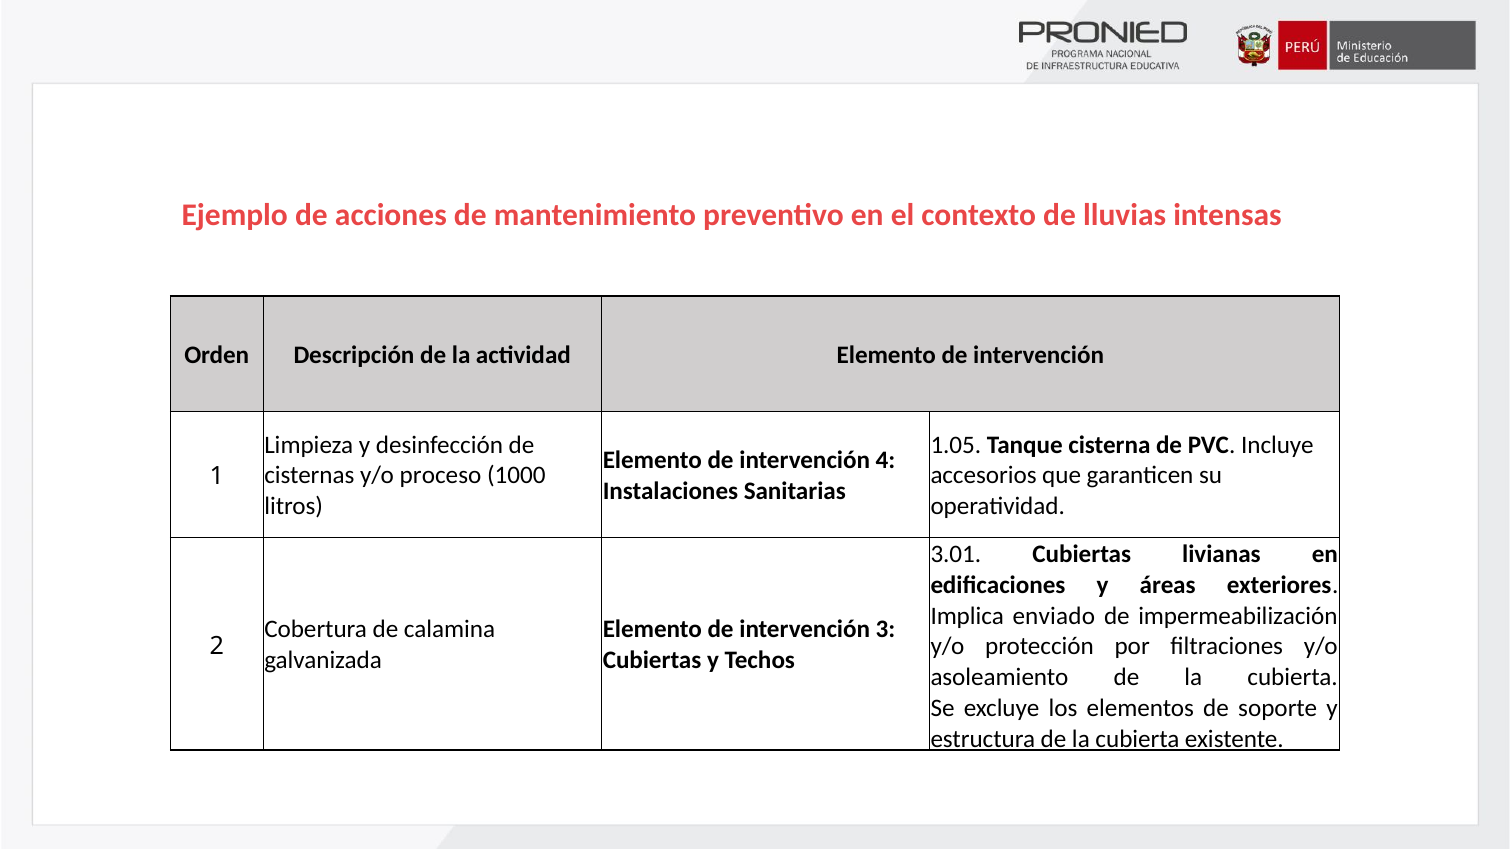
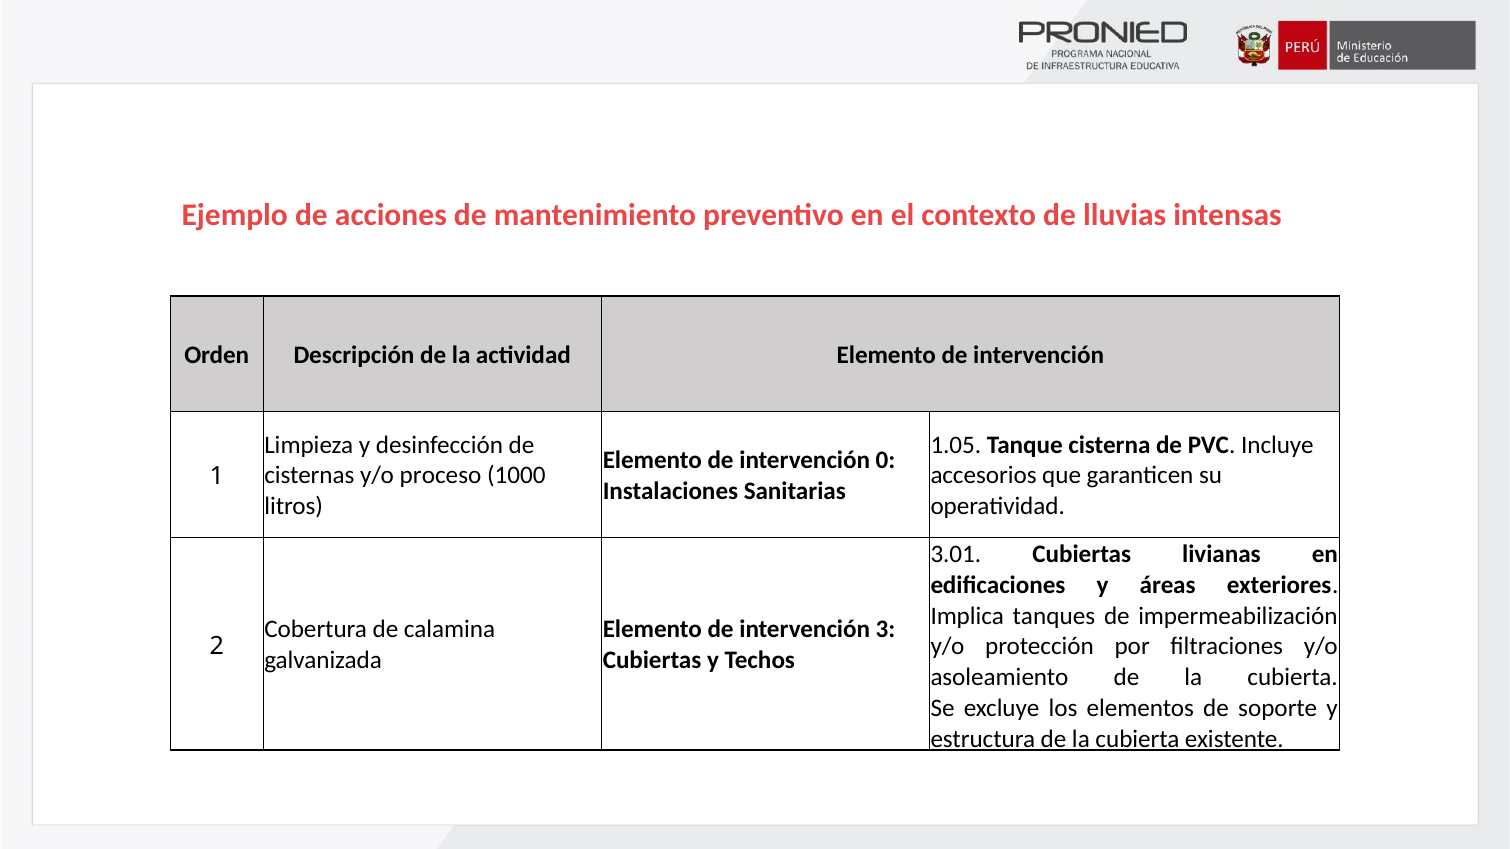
4: 4 -> 0 (886, 460)
enviado: enviado -> tanques (1054, 616)
